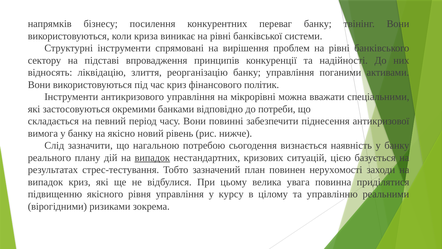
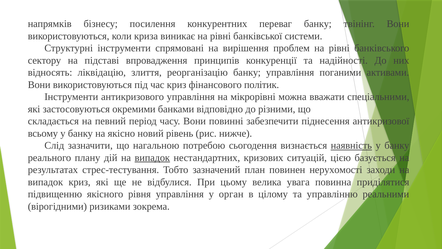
потреби: потреби -> різними (277, 109)
вимога: вимога -> всьому (43, 133)
наявність underline: none -> present (351, 145)
курсу: курсу -> орган (231, 194)
